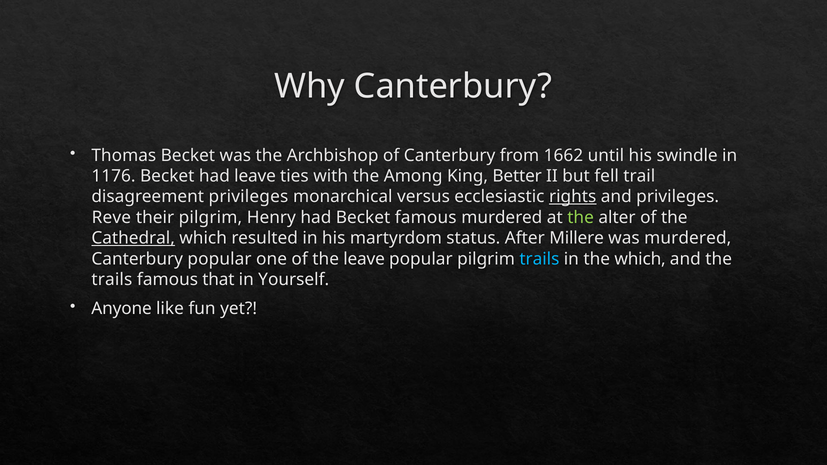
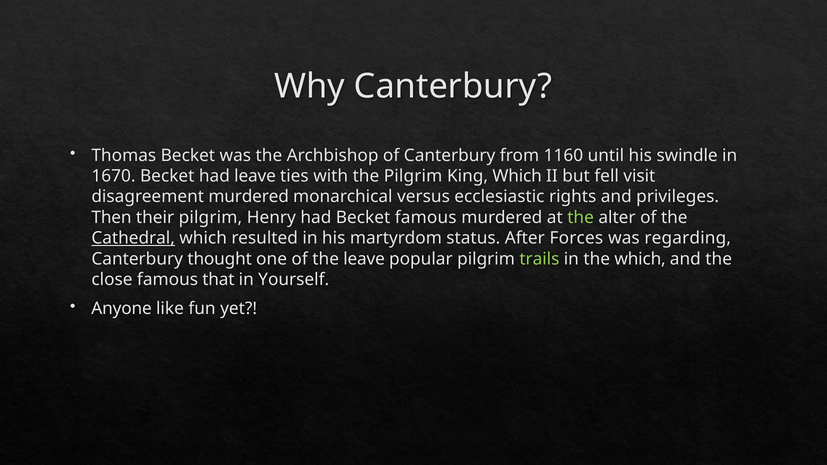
1662: 1662 -> 1160 (563, 156)
1176: 1176 -> 1670 (113, 176)
the Among: Among -> Pilgrim (413, 176)
King Better: Better -> Which (517, 176)
trail: trail -> visit (639, 176)
disagreement privileges: privileges -> murdered (249, 197)
rights underline: present -> none (573, 197)
Reve: Reve -> Then (112, 218)
Millere: Millere -> Forces (576, 238)
was murdered: murdered -> regarding (688, 238)
Canterbury popular: popular -> thought (220, 259)
trails colour: light blue -> light green (539, 259)
trails: trails -> close (112, 280)
